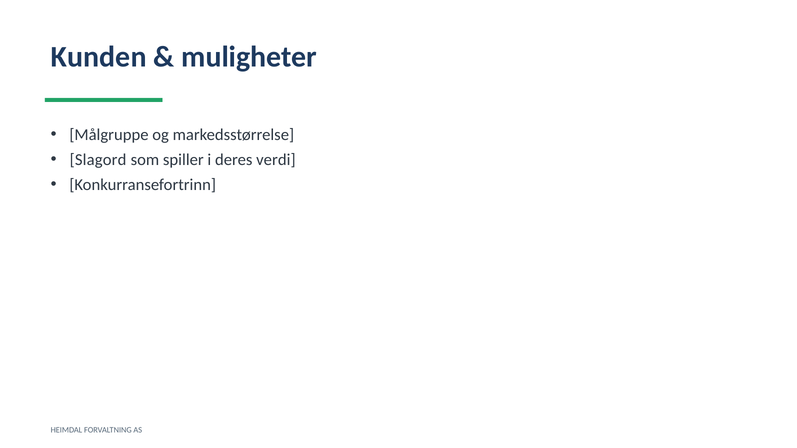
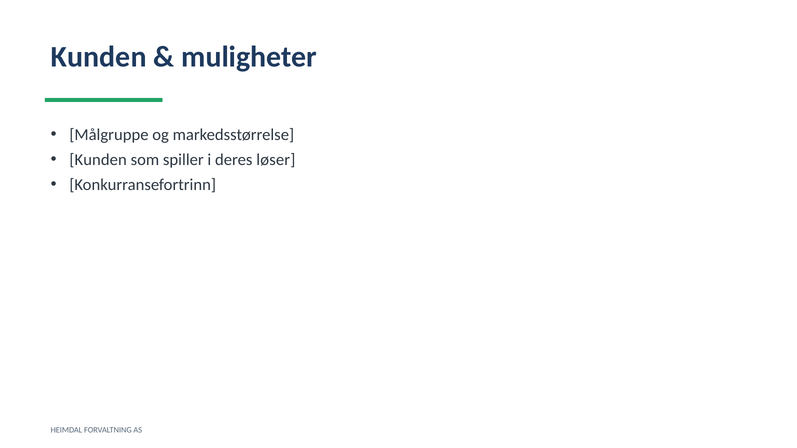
Slagord: Slagord -> Kunden (98, 160)
verdi: verdi -> løser (276, 160)
